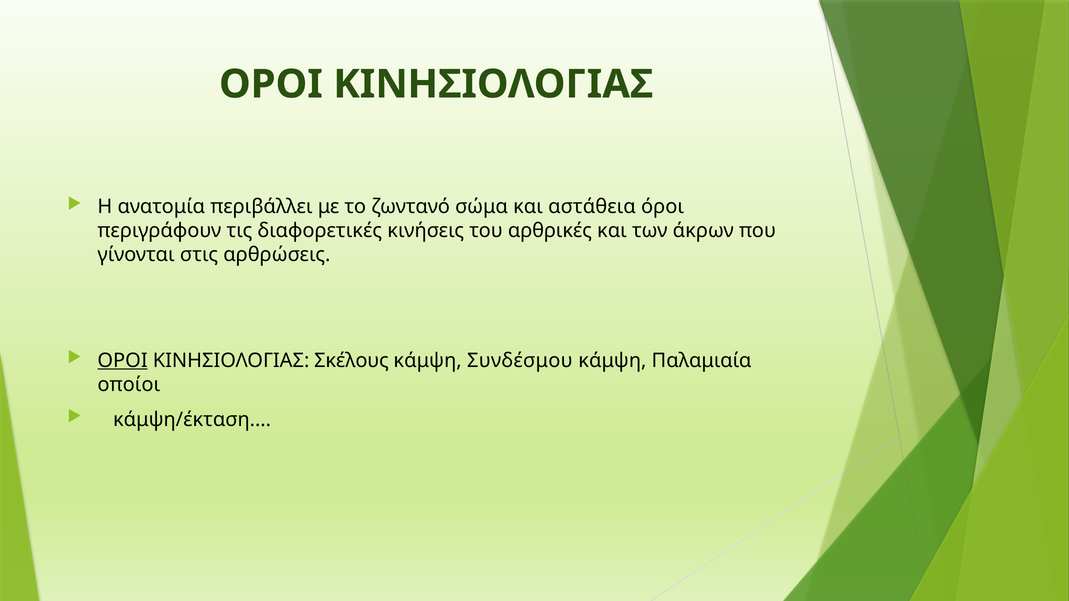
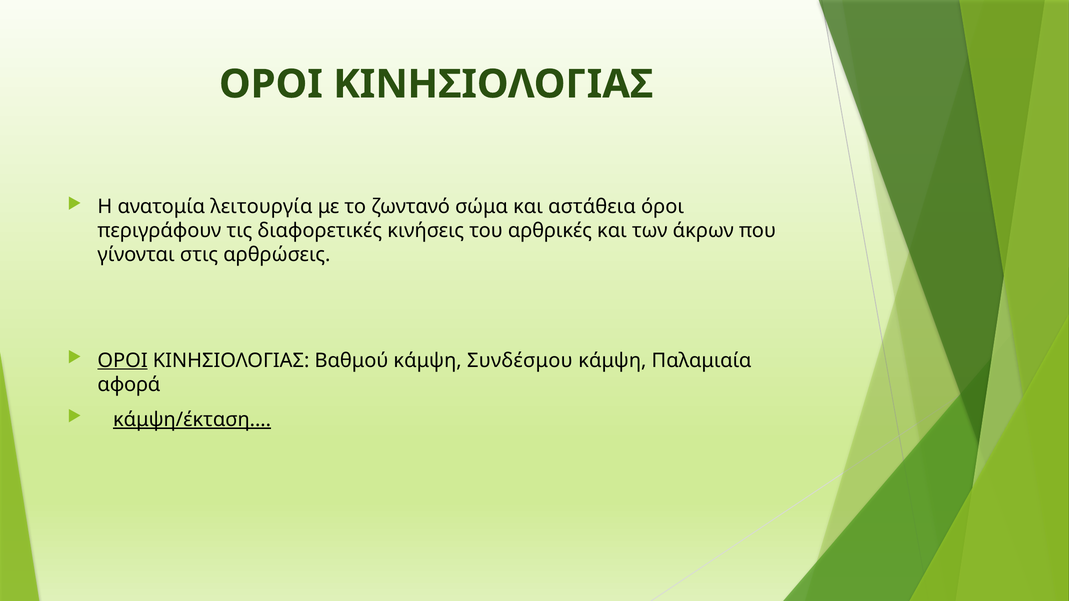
περιβάλλει: περιβάλλει -> λειτουργία (261, 207)
Σκέλους: Σκέλους -> Βαθμού (351, 361)
οποίοι: οποίοι -> αφορά (129, 385)
κάμψη/έκταση underline: none -> present (192, 420)
